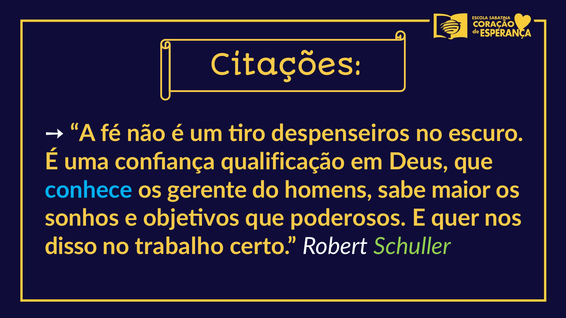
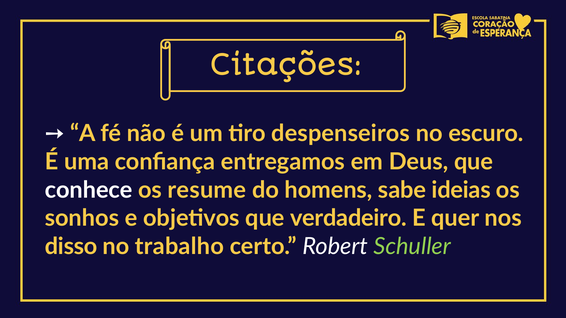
qualificação: qualificação -> entregamos (283, 162)
conhece colour: light blue -> white (89, 190)
gerente: gerente -> resume (207, 190)
maior: maior -> ideias (461, 190)
poderosos: poderosos -> verdadeiro (348, 218)
